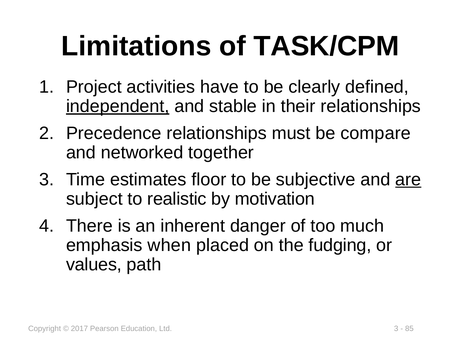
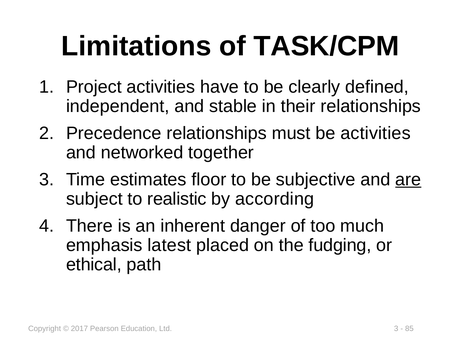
independent underline: present -> none (118, 107)
be compare: compare -> activities (376, 134)
motivation: motivation -> according (275, 199)
when: when -> latest (169, 246)
values: values -> ethical (94, 265)
